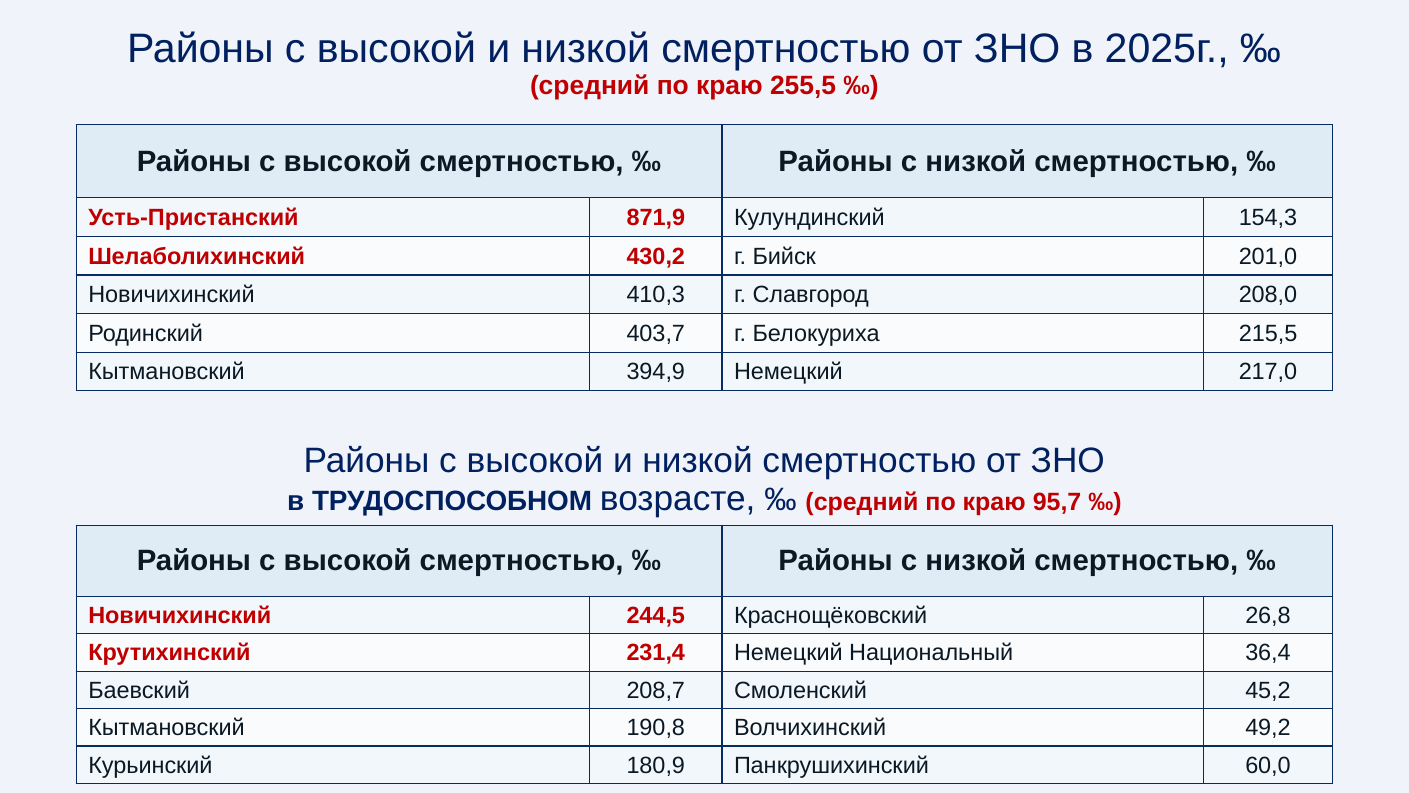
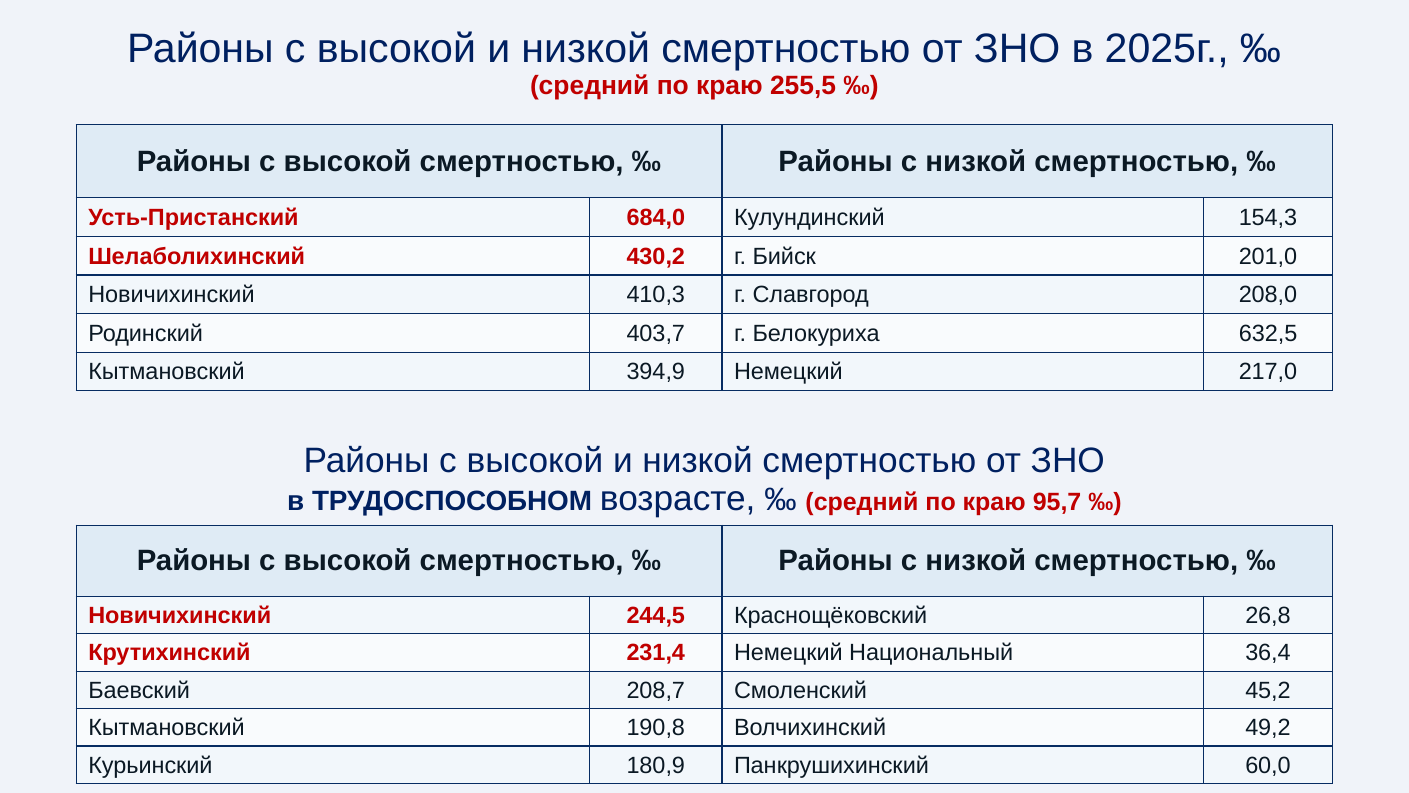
871,9: 871,9 -> 684,0 (656, 218)
215,5: 215,5 -> 632,5 (1268, 333)
